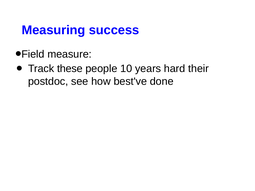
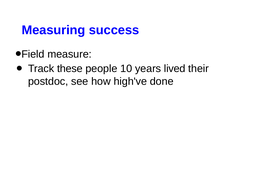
hard: hard -> lived (175, 69)
best've: best've -> high've (130, 81)
